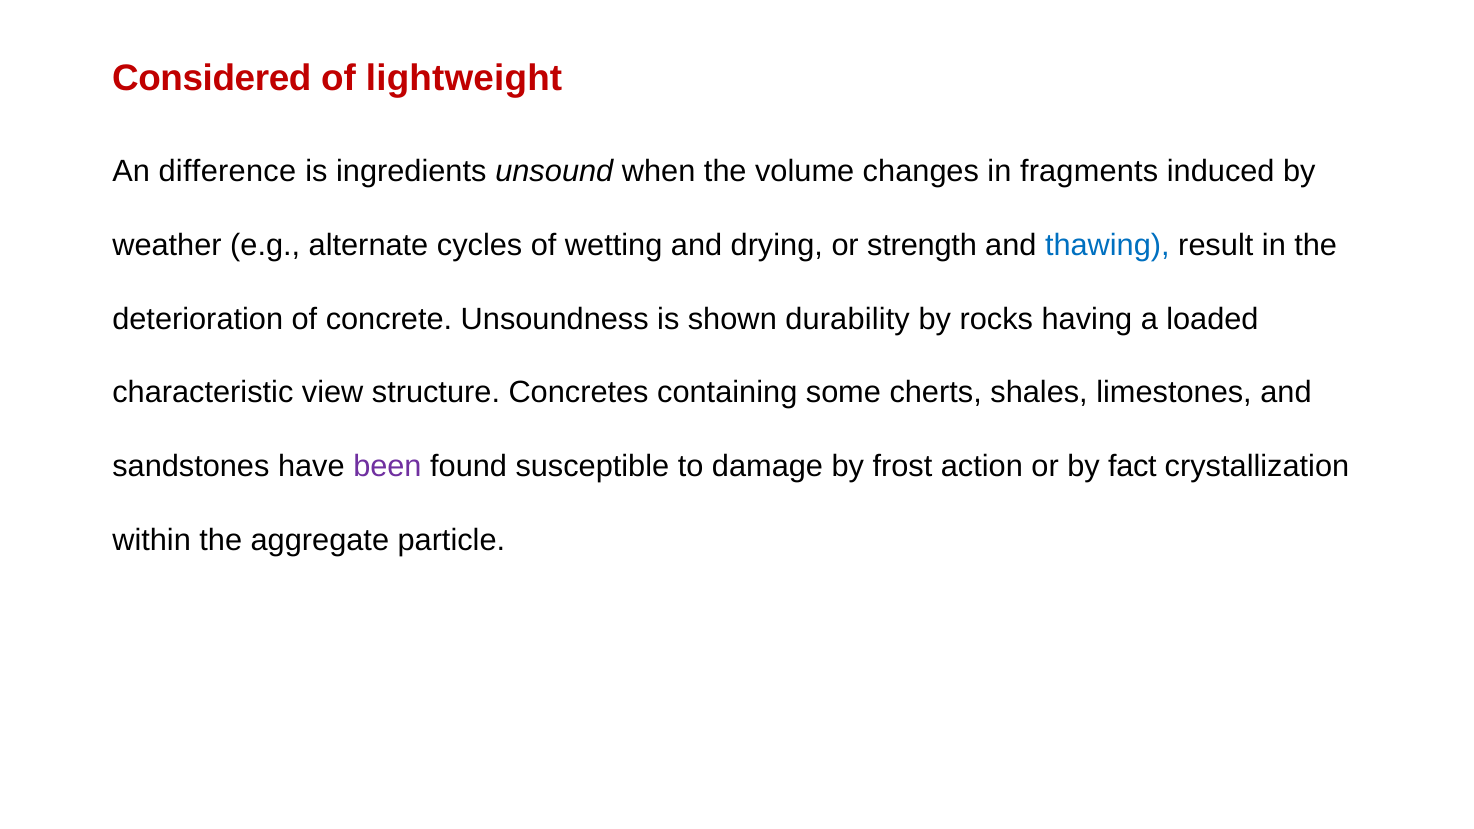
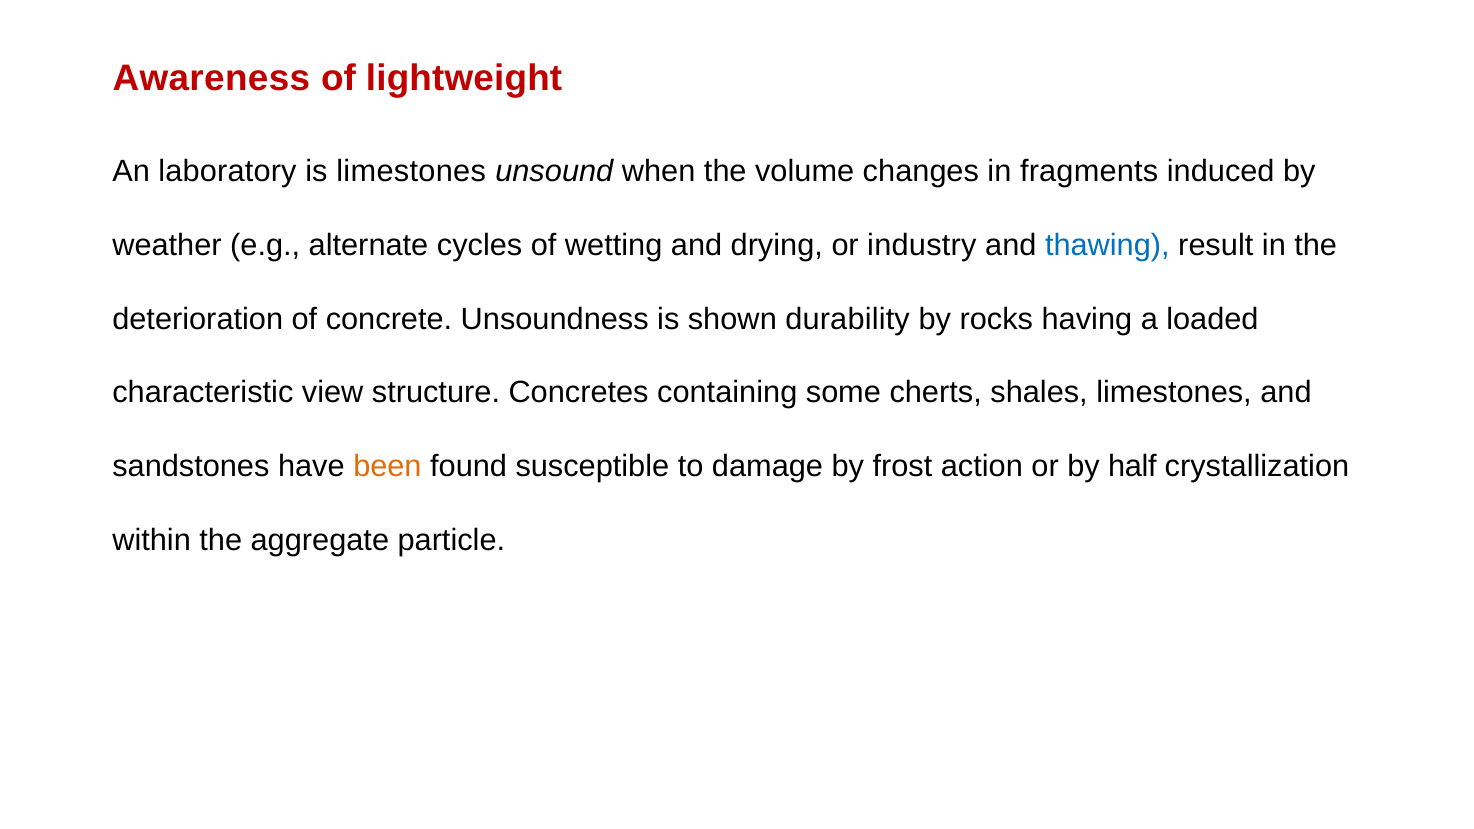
Considered: Considered -> Awareness (211, 79)
difference: difference -> laboratory (227, 172)
is ingredients: ingredients -> limestones (411, 172)
strength: strength -> industry (922, 245)
been colour: purple -> orange (387, 467)
fact: fact -> half (1132, 467)
